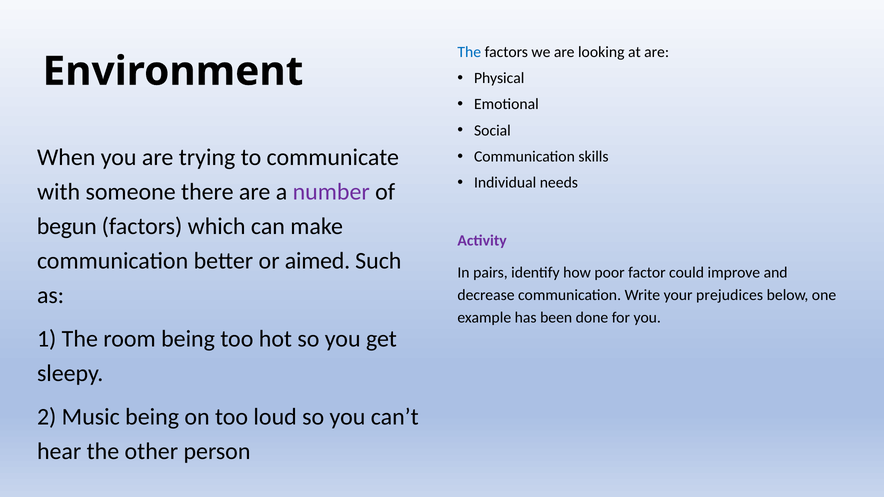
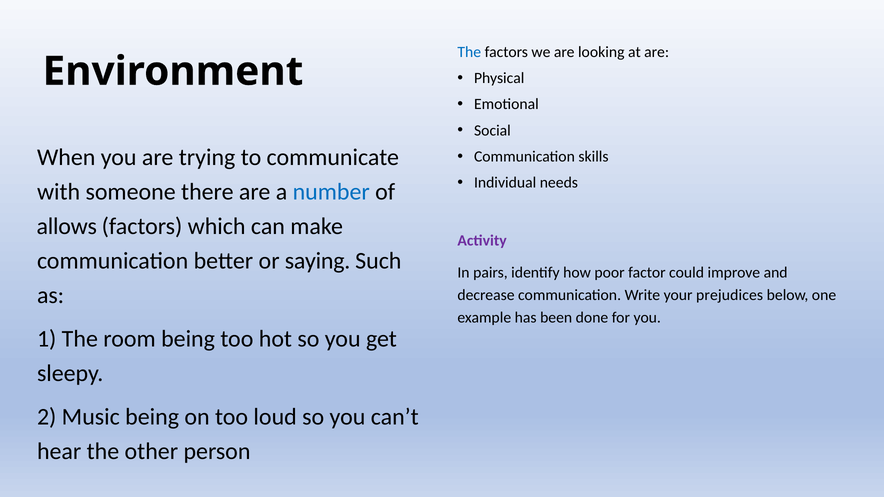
number colour: purple -> blue (331, 192)
begun: begun -> allows (67, 226)
aimed: aimed -> saying (318, 261)
